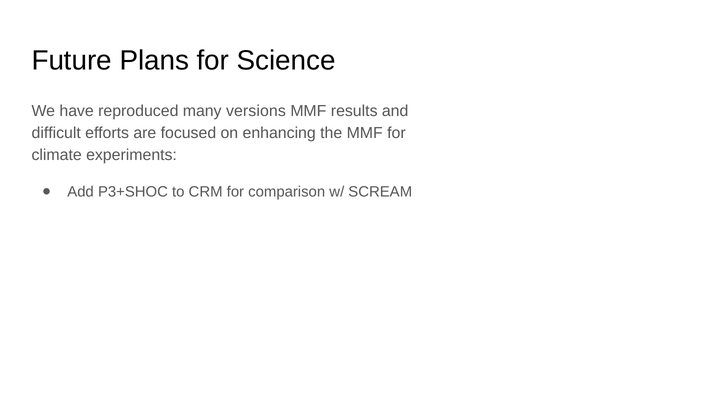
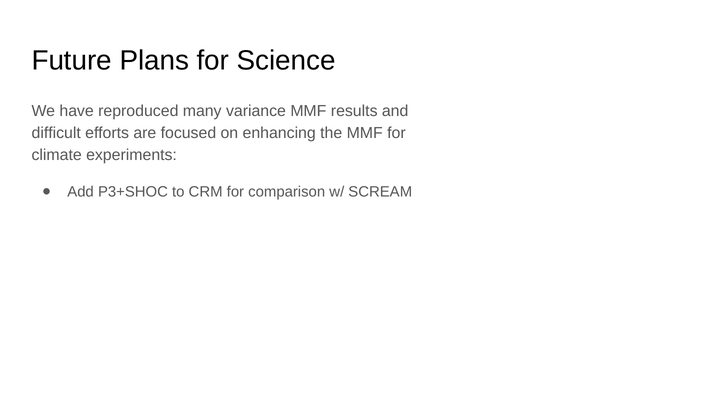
versions: versions -> variance (256, 111)
